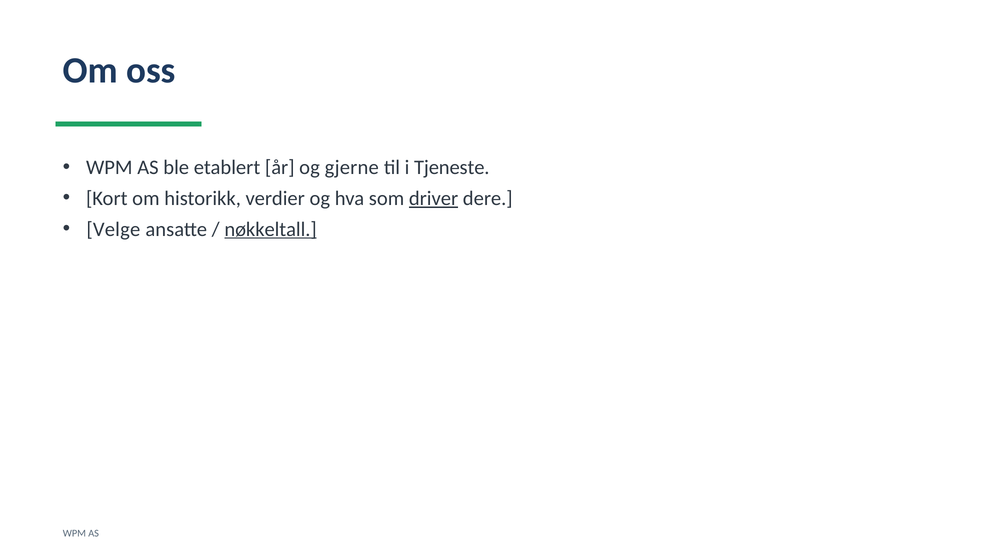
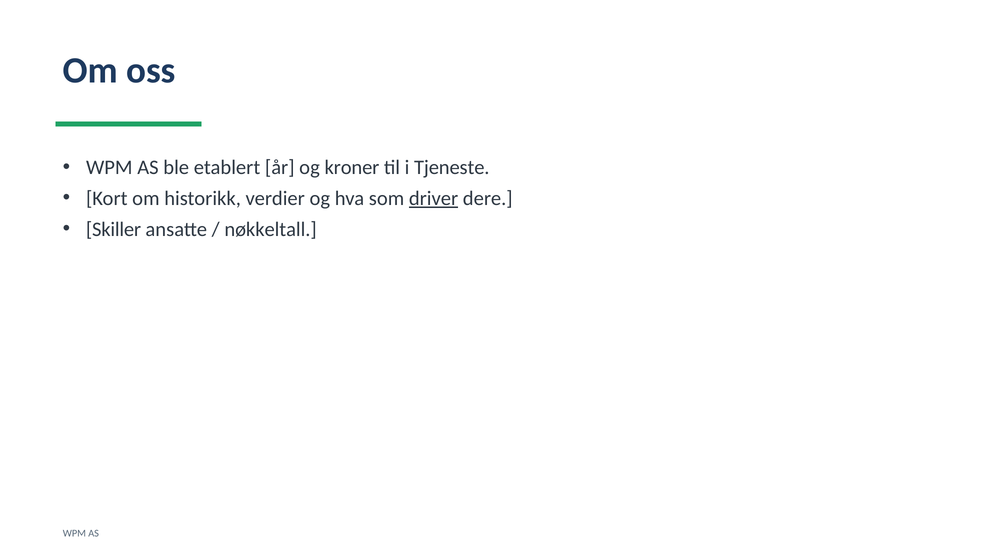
gjerne: gjerne -> kroner (352, 167)
Velge: Velge -> Skiller (114, 229)
nøkkeltall underline: present -> none (271, 229)
